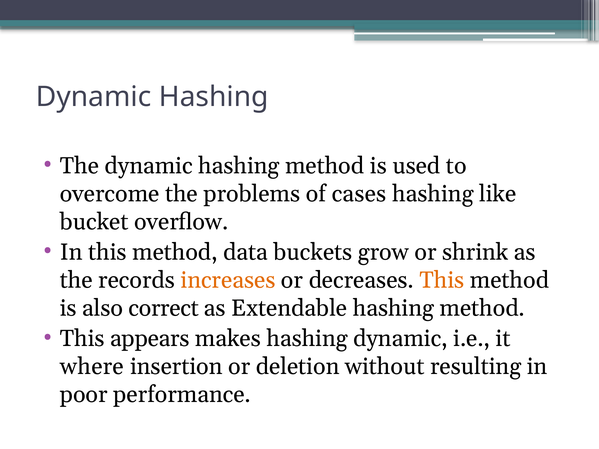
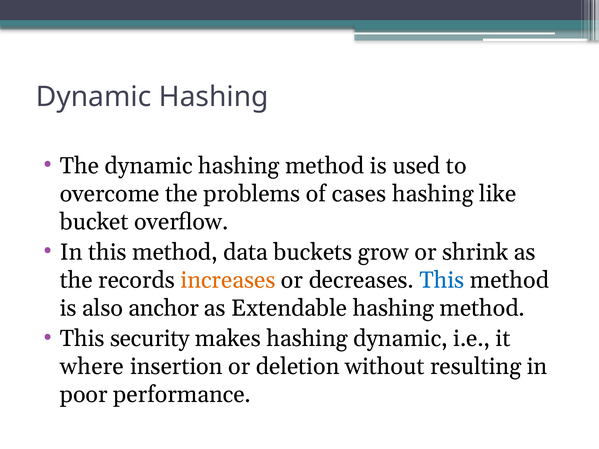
This colour: orange -> blue (442, 280)
correct: correct -> anchor (164, 308)
appears: appears -> security (150, 339)
